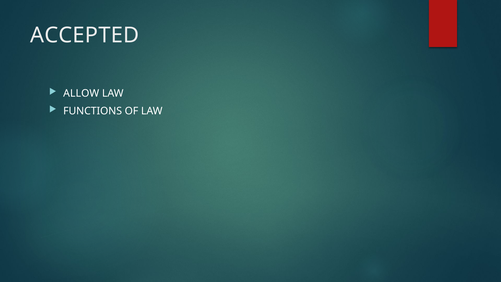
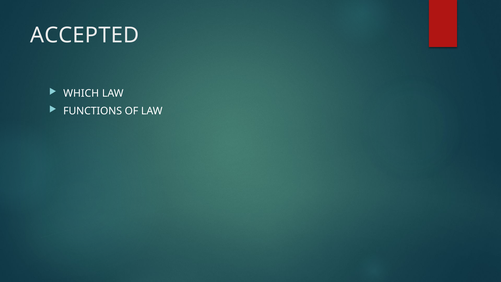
ALLOW: ALLOW -> WHICH (81, 93)
